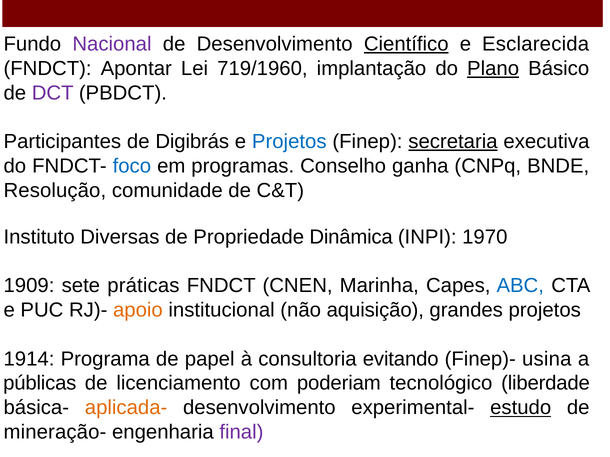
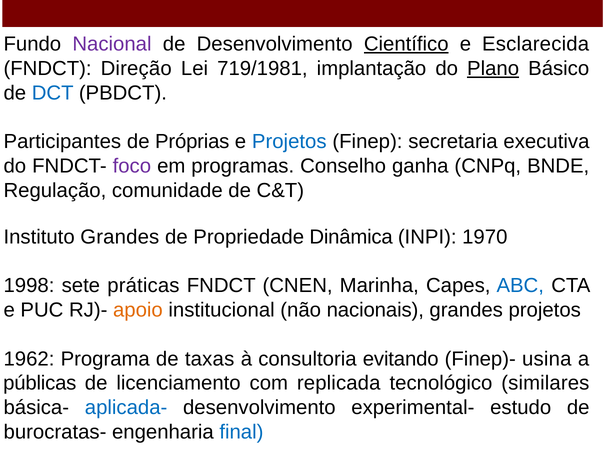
Apontar: Apontar -> Direção (136, 69)
719/1960: 719/1960 -> 719/1981 (262, 69)
DCT colour: purple -> blue (53, 93)
Digibrás: Digibrás -> Próprias (192, 142)
secretaria underline: present -> none (453, 142)
foco colour: blue -> purple (132, 166)
Resolução: Resolução -> Regulação (55, 191)
Instituto Diversas: Diversas -> Grandes (120, 237)
1909: 1909 -> 1998 (29, 286)
aquisição: aquisição -> nacionais (375, 310)
1914: 1914 -> 1962 (29, 359)
papel: papel -> taxas (210, 359)
poderiam: poderiam -> replicada (339, 384)
liberdade: liberdade -> similares (545, 384)
aplicada- colour: orange -> blue (126, 408)
estudo underline: present -> none (521, 408)
mineração-: mineração- -> burocratas- (55, 432)
final colour: purple -> blue (241, 432)
